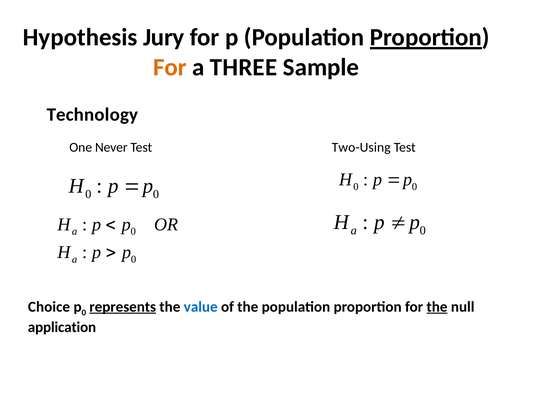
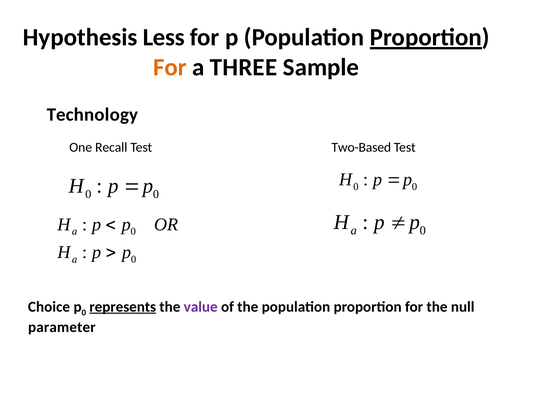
Jury: Jury -> Less (164, 37)
Never: Never -> Recall (111, 147)
Two-Using: Two-Using -> Two-Based (361, 147)
value colour: blue -> purple (201, 307)
the underline: present -> none (437, 307)
application: application -> parameter (62, 327)
